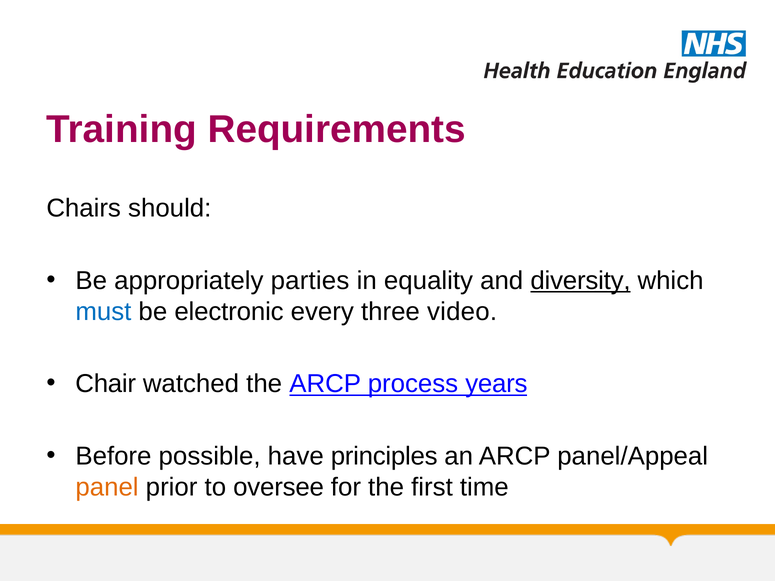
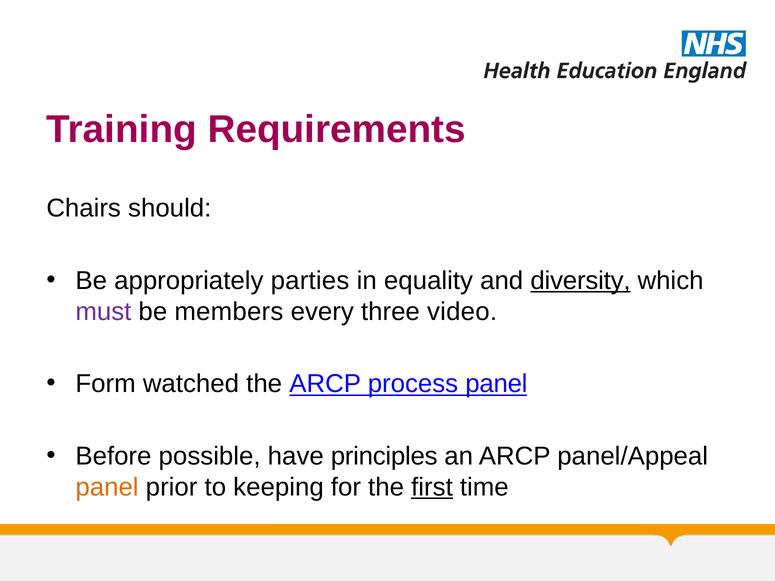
must colour: blue -> purple (103, 312)
electronic: electronic -> members (229, 312)
Chair: Chair -> Form (106, 384)
process years: years -> panel (496, 384)
oversee: oversee -> keeping (278, 487)
first underline: none -> present (432, 487)
